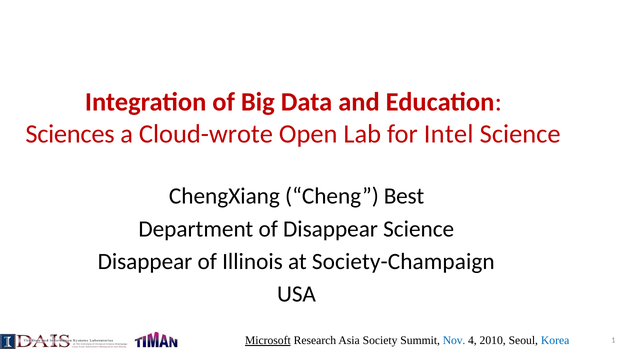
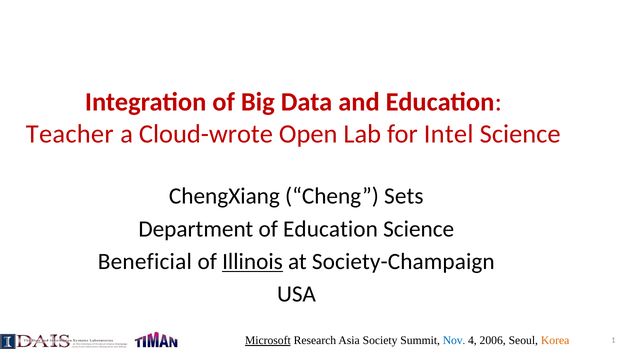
Sciences: Sciences -> Teacher (70, 134)
Best: Best -> Sets (404, 196)
of Disappear: Disappear -> Education (330, 229)
Disappear: Disappear -> Beneficial (145, 261)
Illinois underline: none -> present (252, 261)
2010: 2010 -> 2006 (493, 340)
Korea colour: blue -> orange (555, 340)
